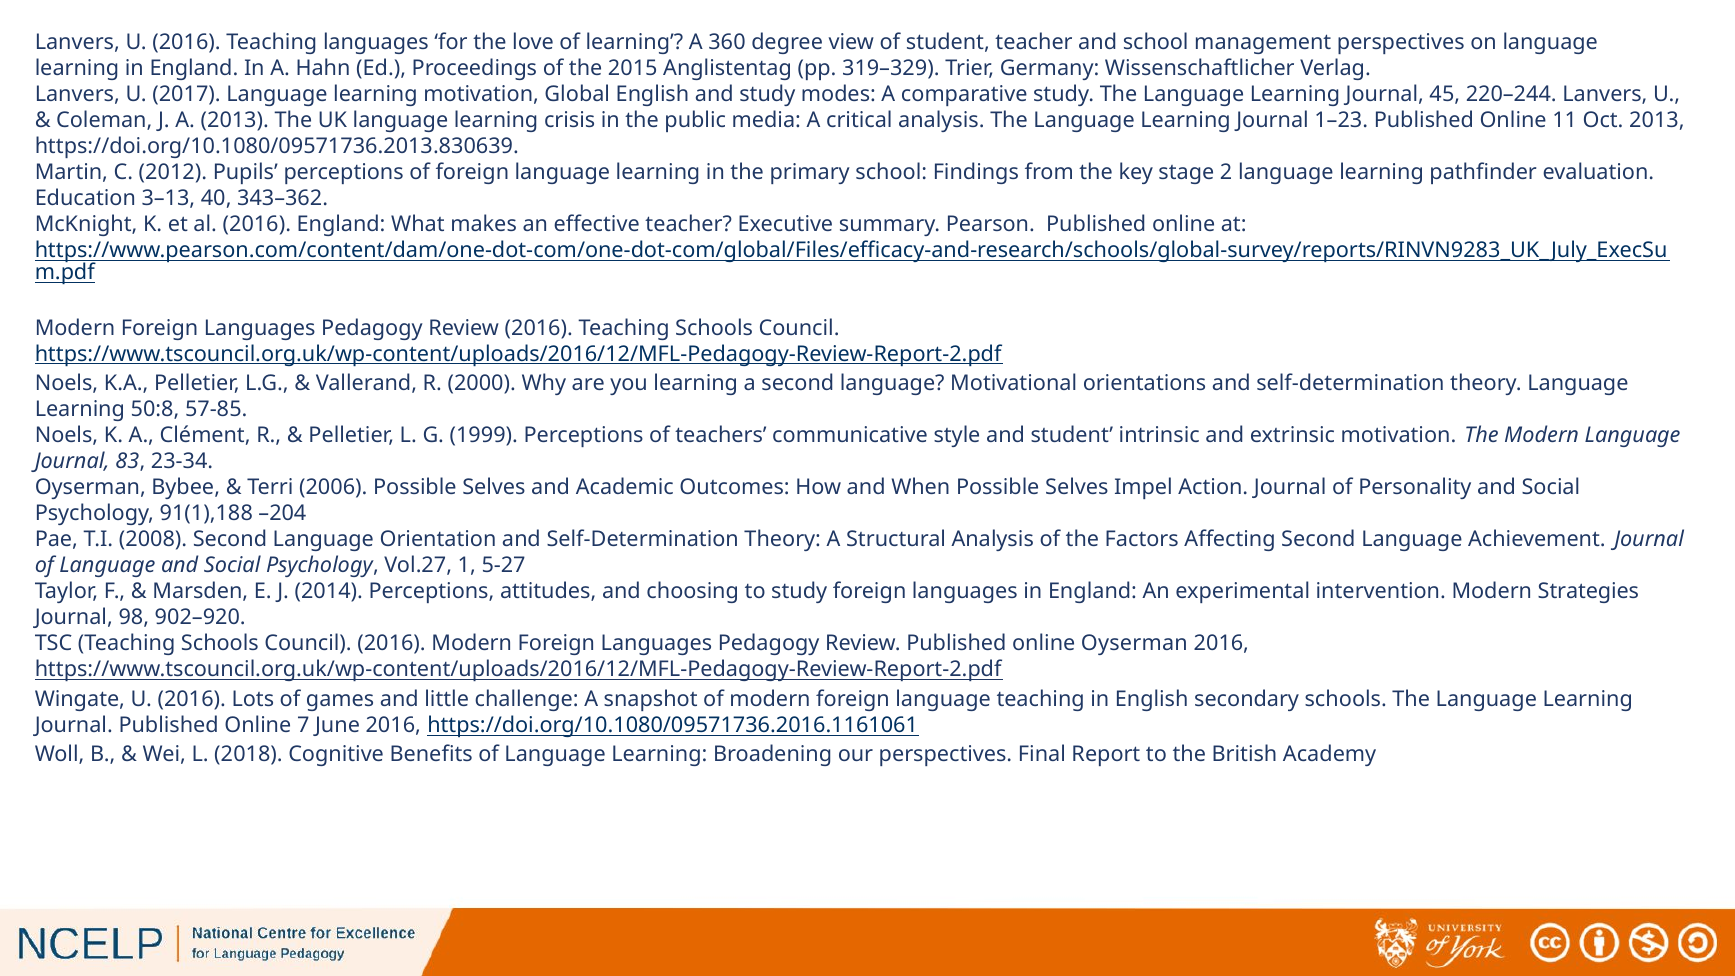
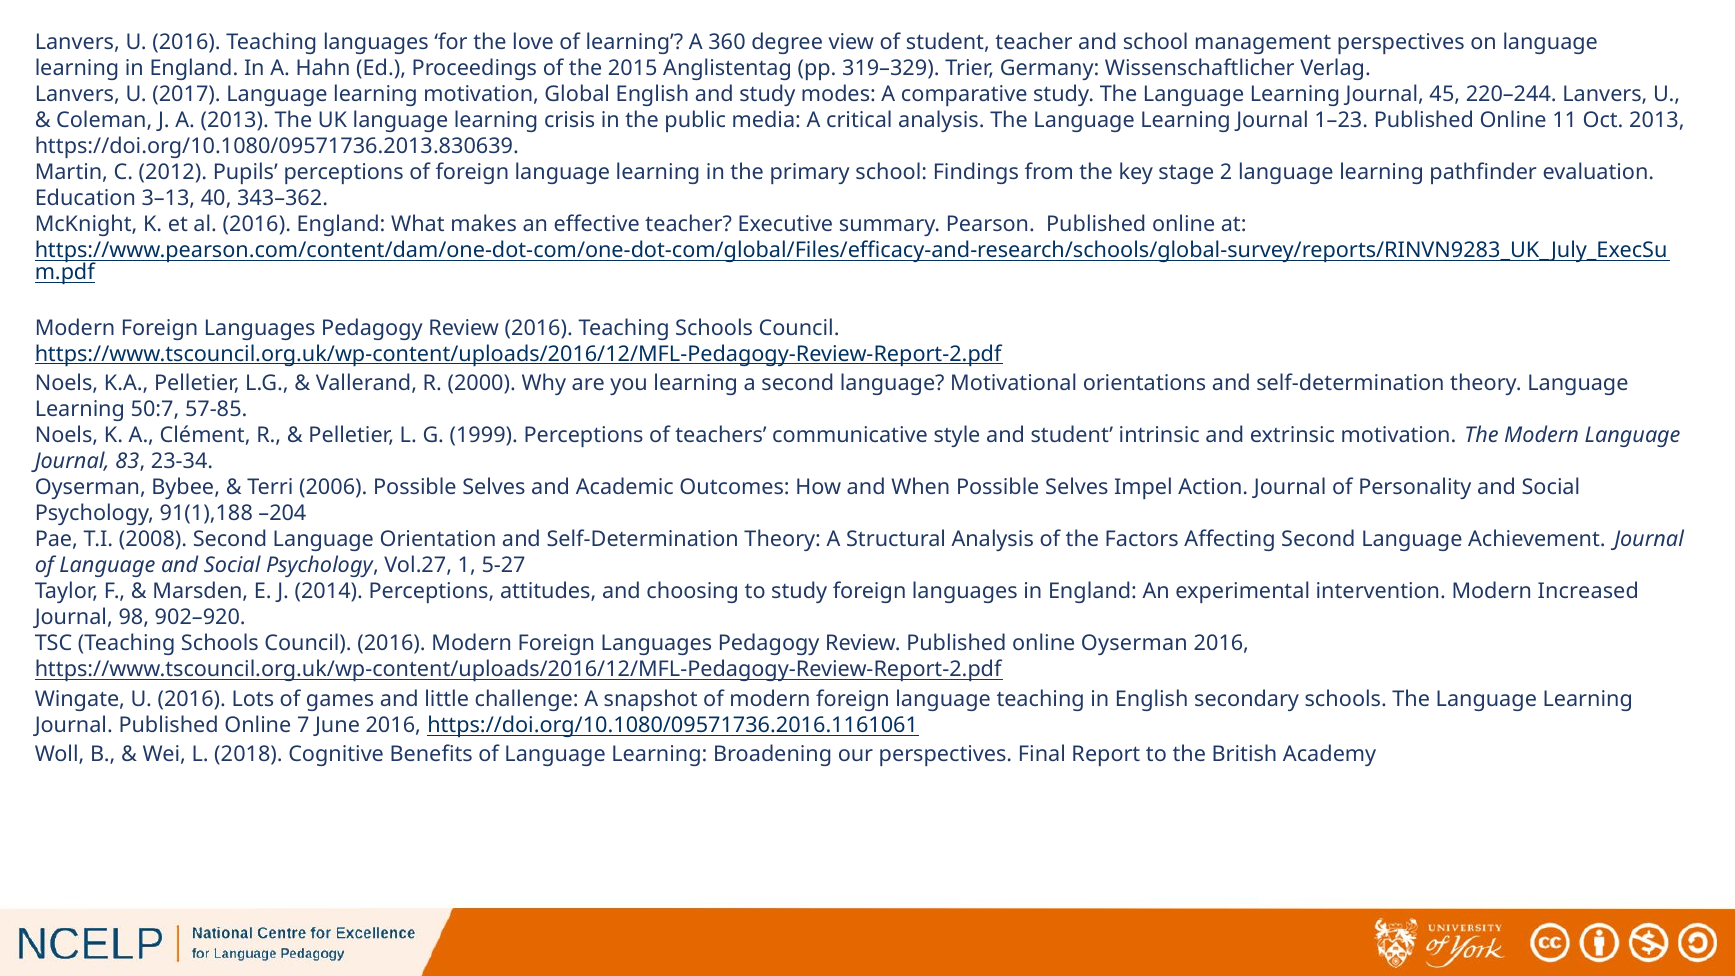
50:8: 50:8 -> 50:7 (155, 410)
Strategies: Strategies -> Increased (1588, 592)
